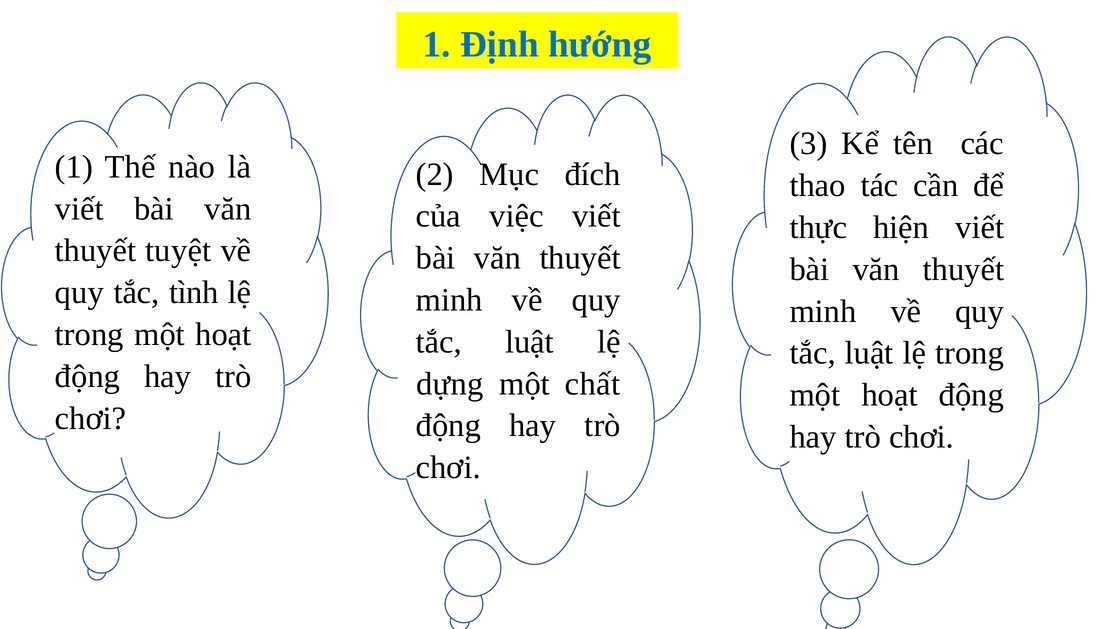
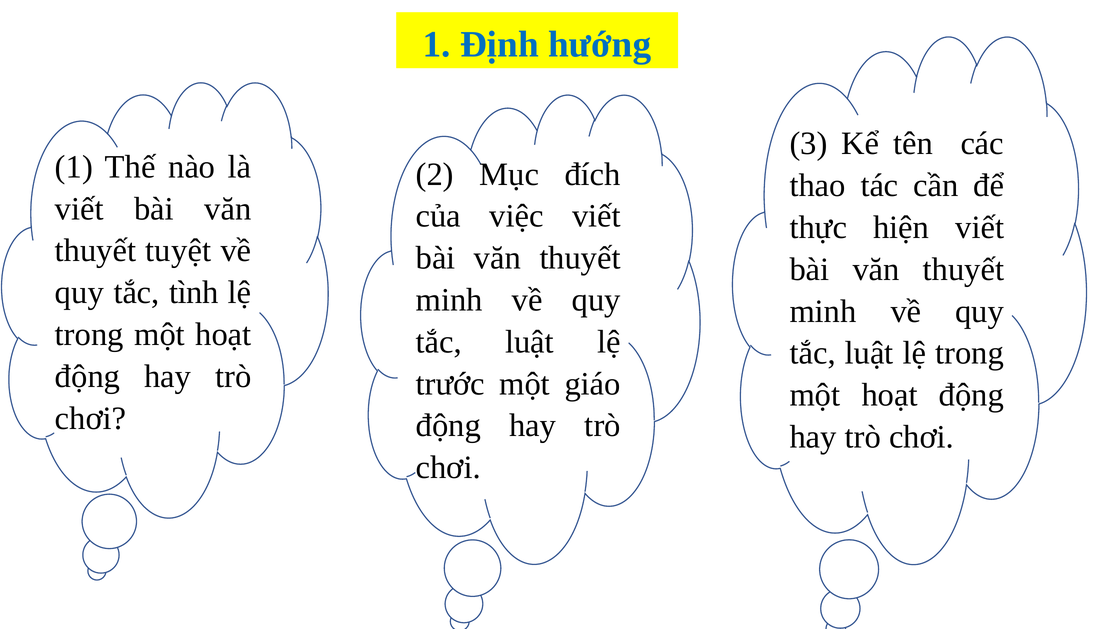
dựng: dựng -> trước (450, 384)
chất: chất -> giáo (593, 384)
